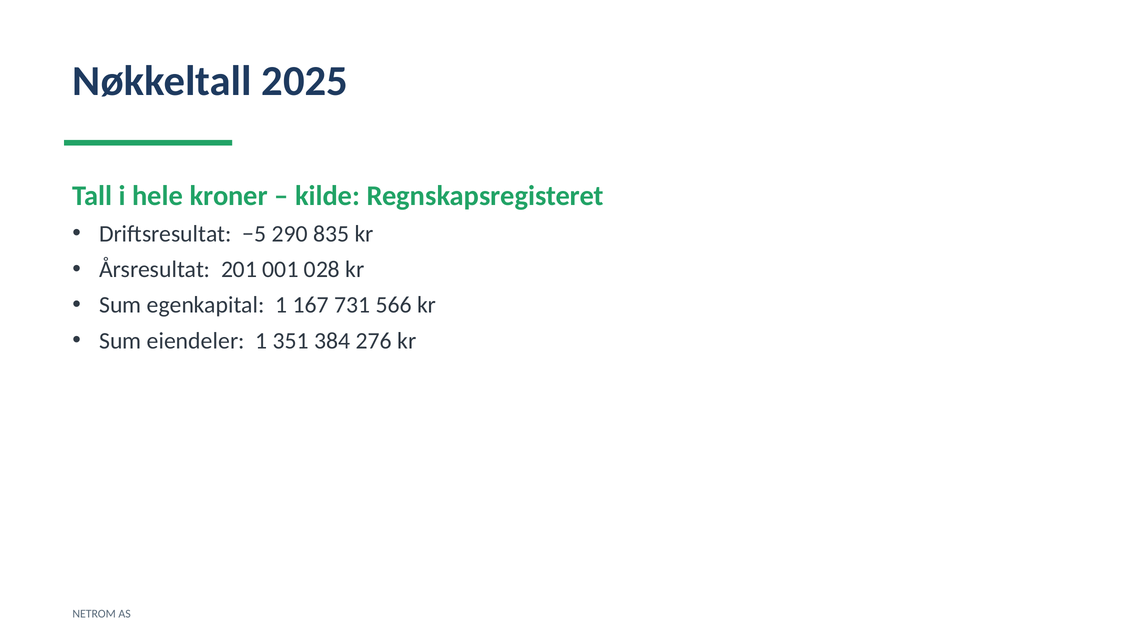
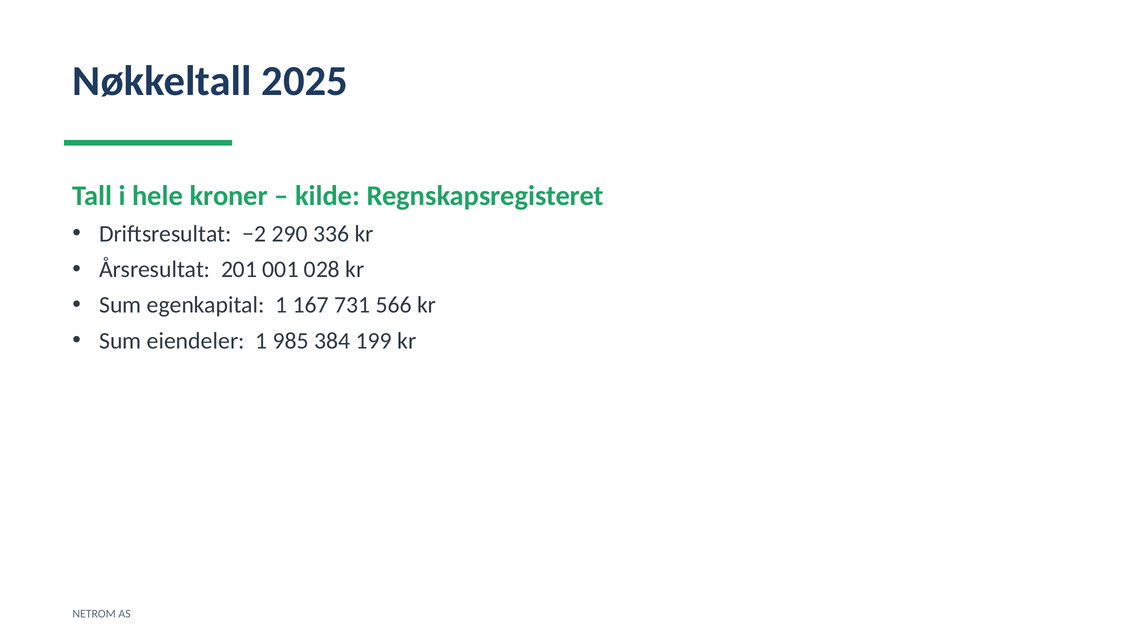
−5: −5 -> −2 (254, 234)
835: 835 -> 336 (331, 234)
351: 351 -> 985 (291, 341)
276: 276 -> 199 (374, 341)
